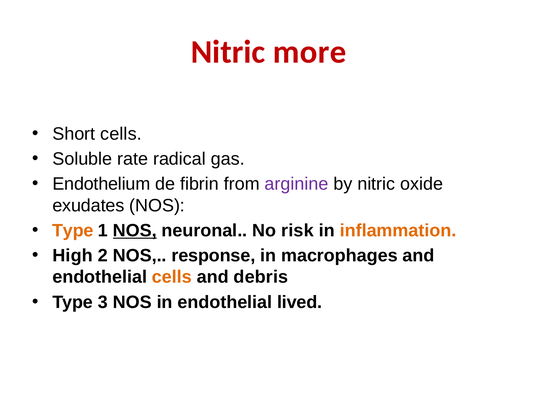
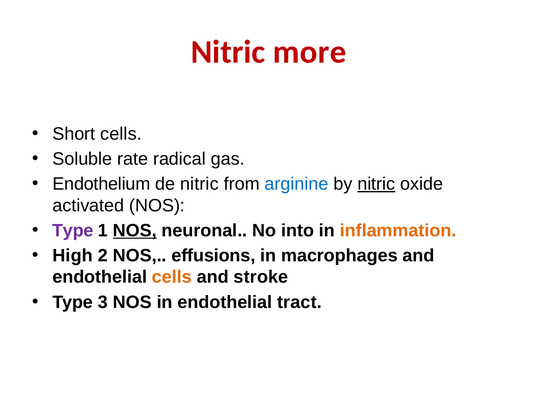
de fibrin: fibrin -> nitric (199, 184)
arginine colour: purple -> blue (297, 184)
nitric underline: none -> present (376, 184)
exudates: exudates -> activated (88, 206)
Type colour: orange -> purple (73, 231)
risk: risk -> into (298, 231)
response: response -> effusions (213, 256)
debris: debris -> stroke (261, 277)
lived: lived -> tract (299, 302)
